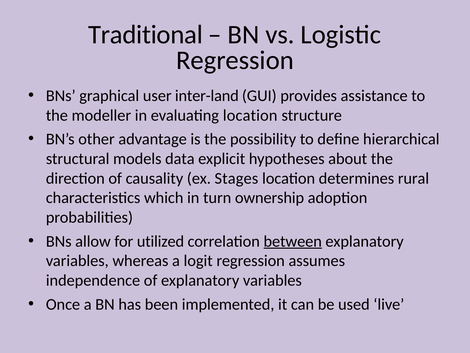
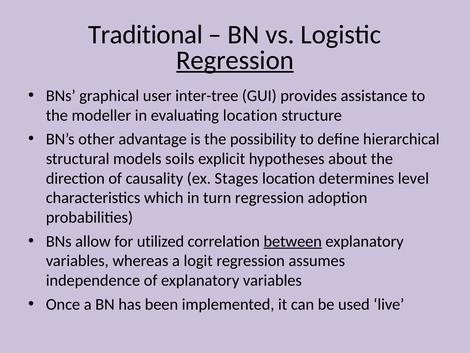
Regression underline: none -> present (235, 60)
inter-land: inter-land -> inter-tree (207, 96)
data: data -> soils (180, 158)
rural: rural -> level (413, 178)
turn ownership: ownership -> regression (269, 198)
